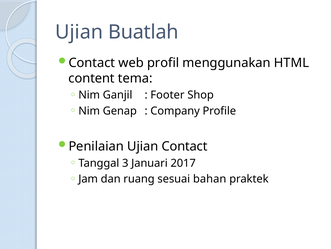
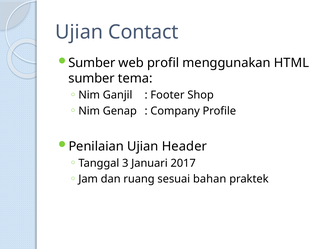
Buatlah: Buatlah -> Contact (143, 32)
Contact: Contact -> Sumber (92, 63)
content: content -> sumber (92, 78)
Ujian Contact: Contact -> Header (184, 146)
